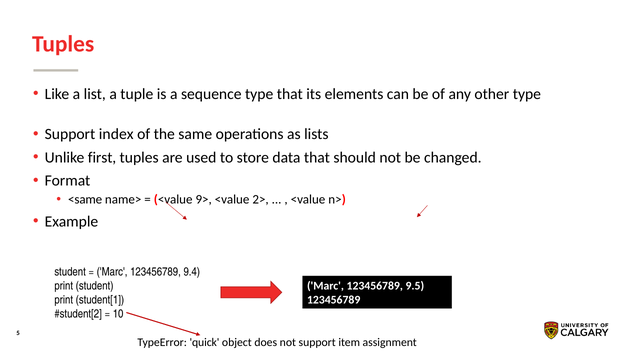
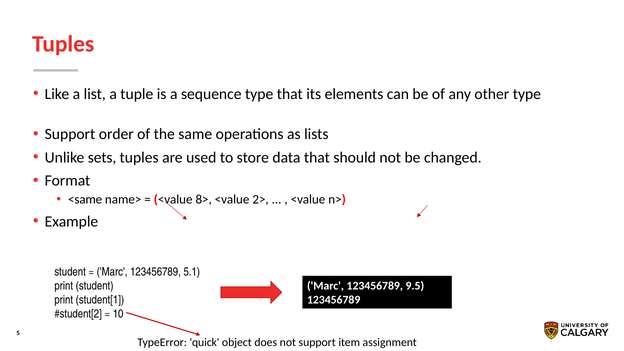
index: index -> order (116, 134)
first: first -> sets (102, 157)
9>: 9> -> 8> (204, 199)
9.4: 9.4 -> 5.1 (192, 272)
